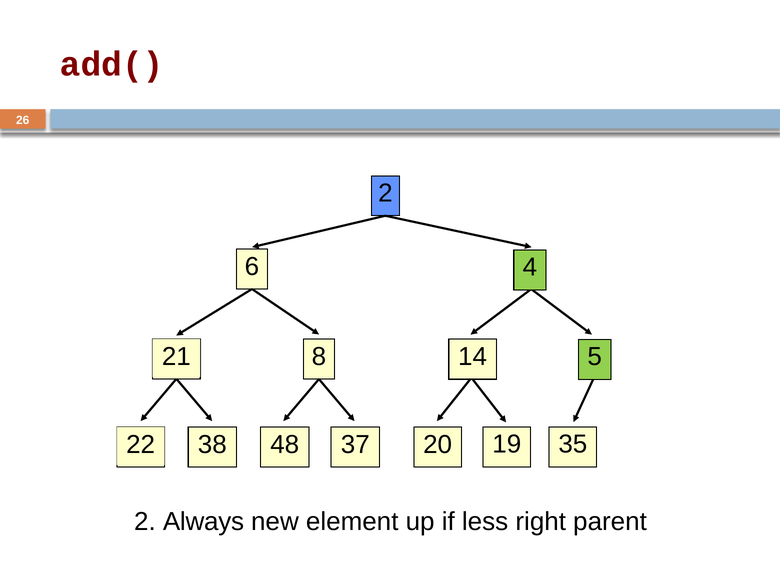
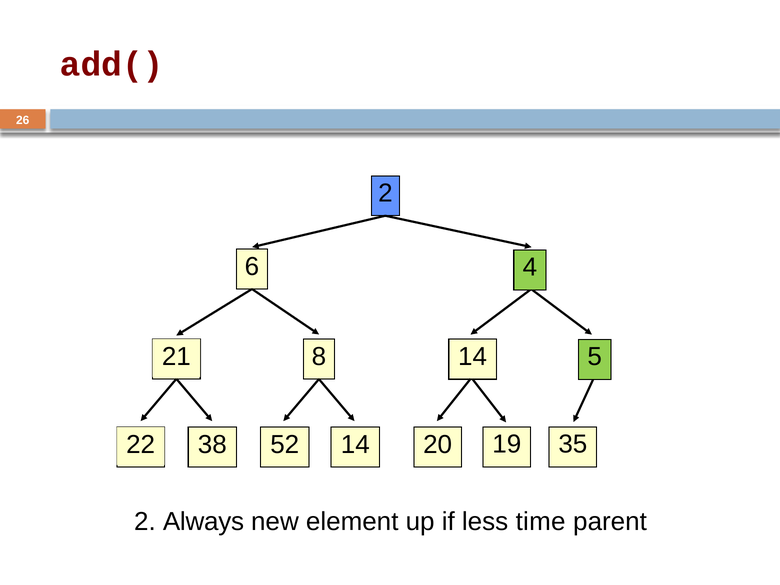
48: 48 -> 52 (285, 445)
38 37: 37 -> 14 (355, 445)
right: right -> time (541, 522)
